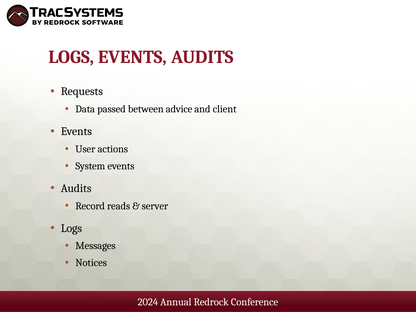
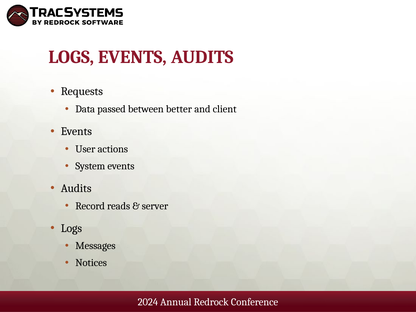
advice: advice -> better (179, 109)
